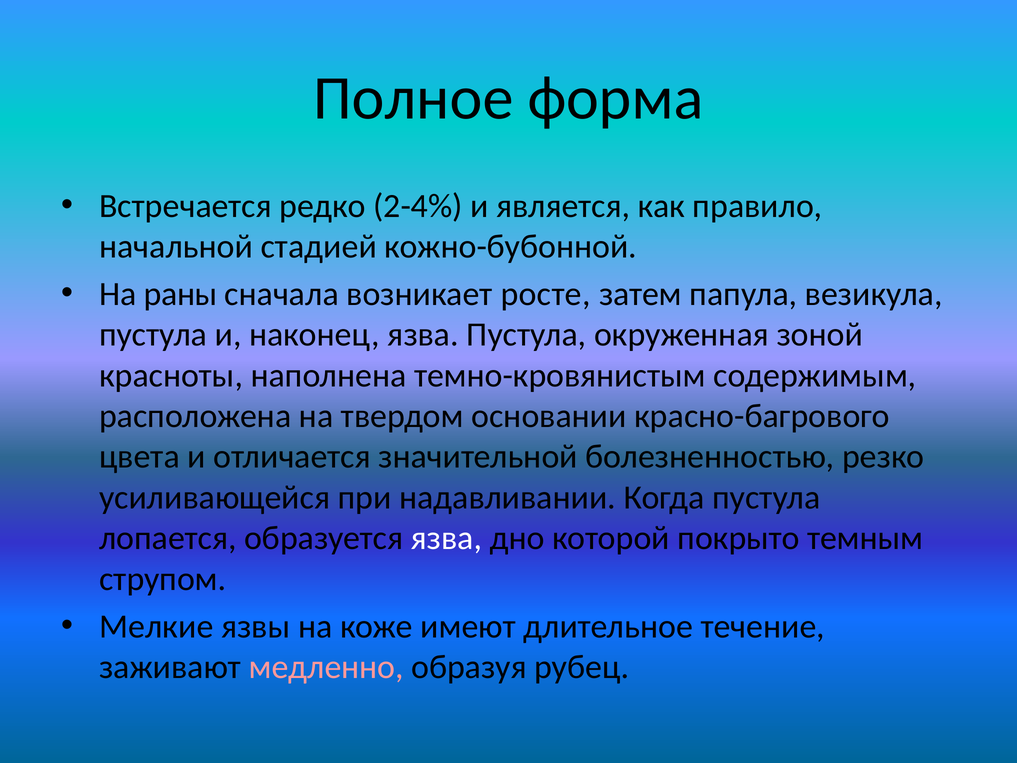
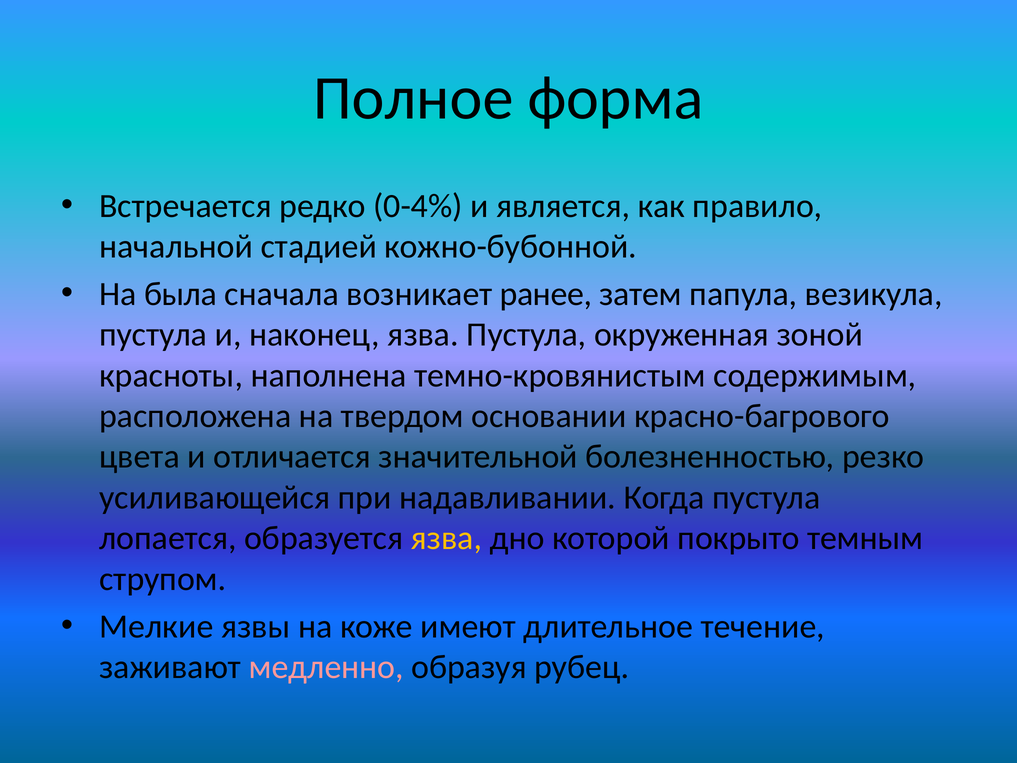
2-4%: 2-4% -> 0-4% (418, 206)
раны: раны -> была (181, 294)
росте: росте -> ранее (546, 294)
язва colour: white -> yellow (447, 538)
